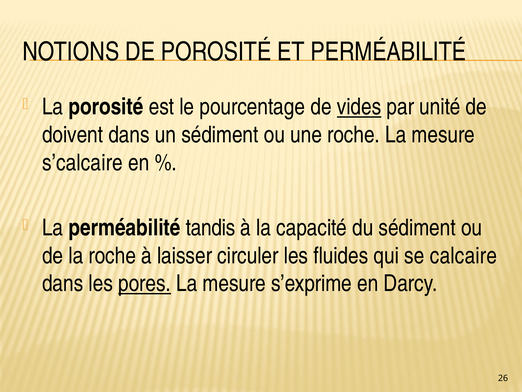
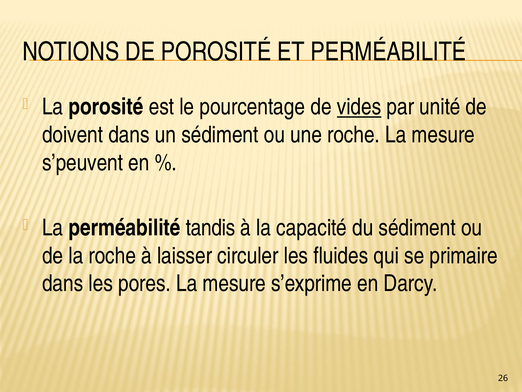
s’calcaire: s’calcaire -> s’peuvent (83, 163)
calcaire: calcaire -> primaire (464, 255)
pores underline: present -> none (145, 283)
